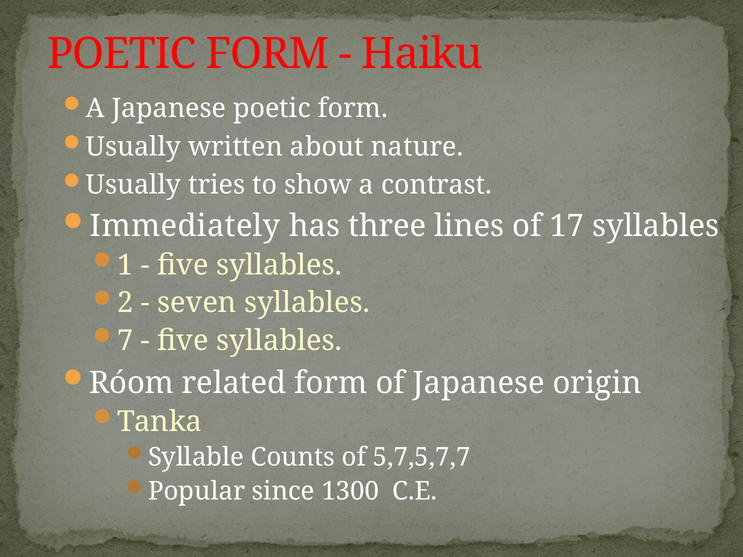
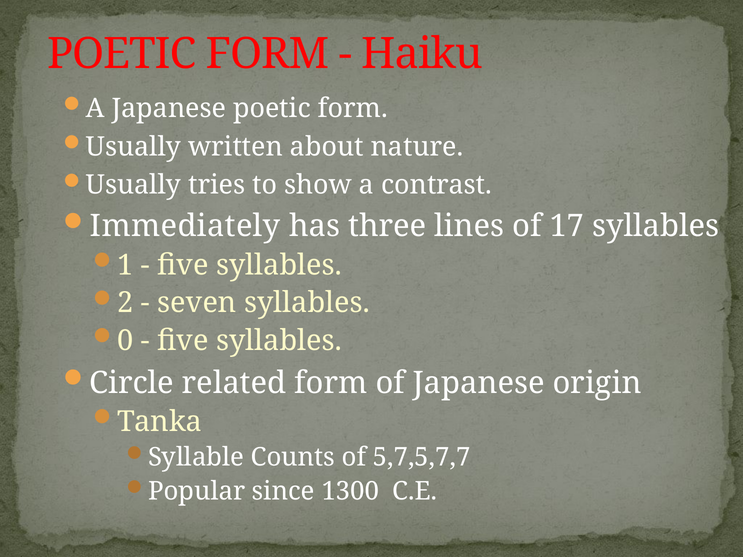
7: 7 -> 0 (126, 341)
Róom: Róom -> Circle (132, 383)
